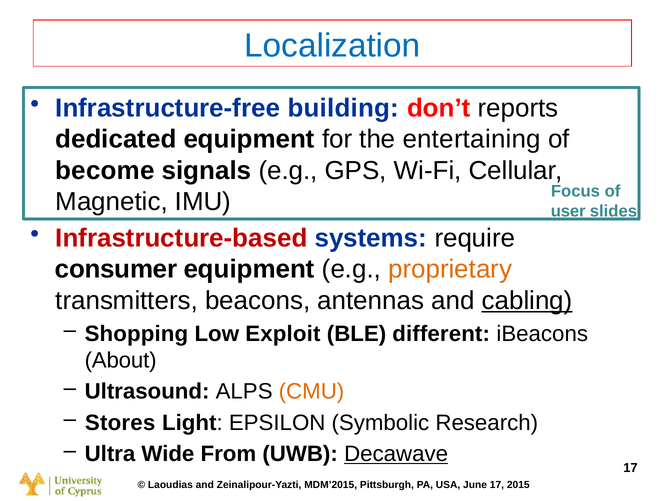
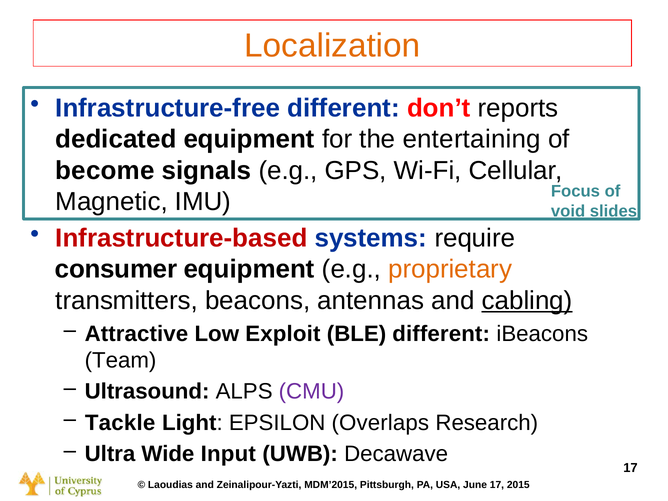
Localization colour: blue -> orange (332, 46)
Infrastructure-free building: building -> different (343, 108)
user: user -> void (568, 211)
Shopping: Shopping -> Attractive (136, 334)
About: About -> Team (121, 360)
CMU colour: orange -> purple (311, 392)
Stores: Stores -> Tackle (120, 423)
Symbolic: Symbolic -> Overlaps (380, 423)
From: From -> Input (228, 454)
Decawave underline: present -> none (396, 454)
